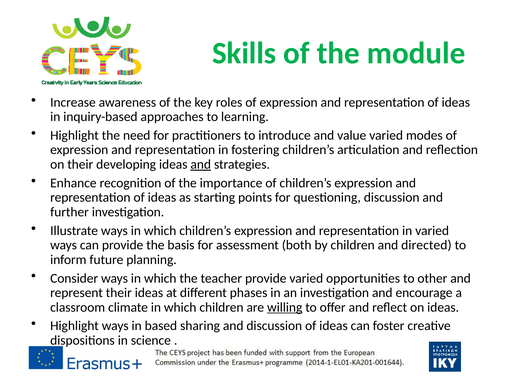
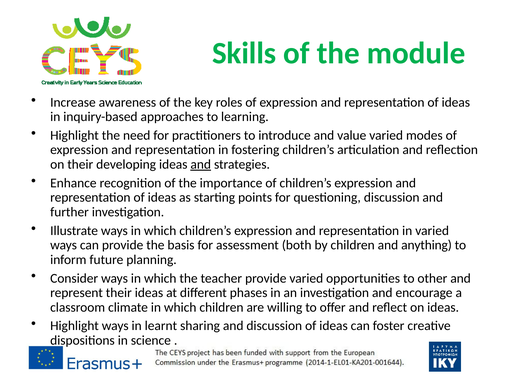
directed: directed -> anything (427, 245)
willing underline: present -> none (285, 307)
based: based -> learnt (161, 326)
